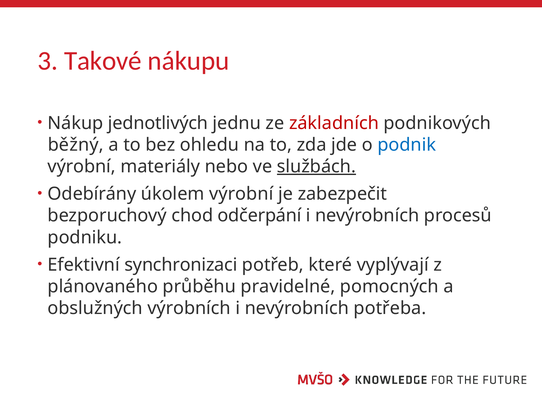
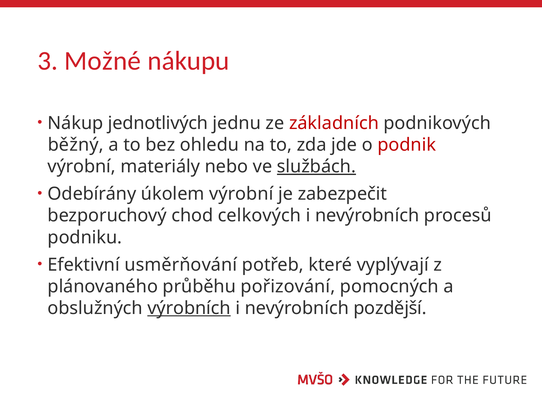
Takové: Takové -> Možné (103, 61)
podnik colour: blue -> red (407, 145)
odčerpání: odčerpání -> celkových (259, 215)
synchronizaci: synchronizaci -> usměrňování (181, 264)
pravidelné: pravidelné -> pořizování (288, 286)
výrobních underline: none -> present (189, 308)
potřeba: potřeba -> pozdější (390, 308)
